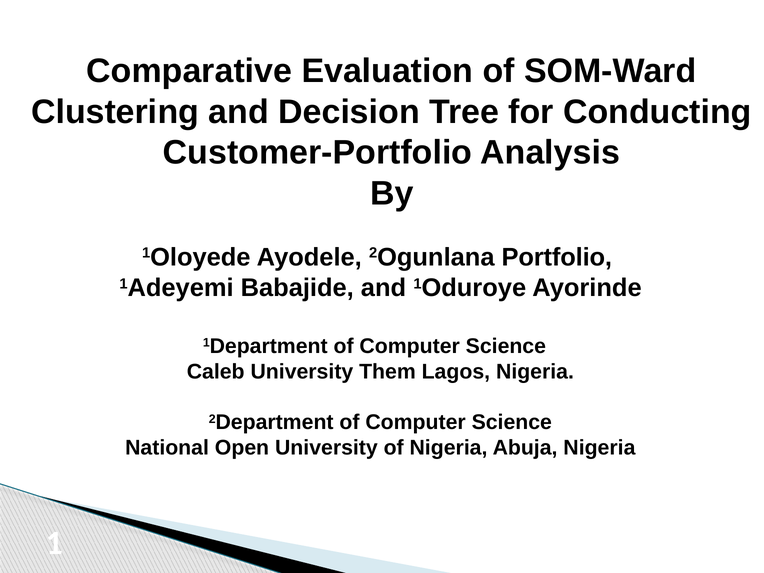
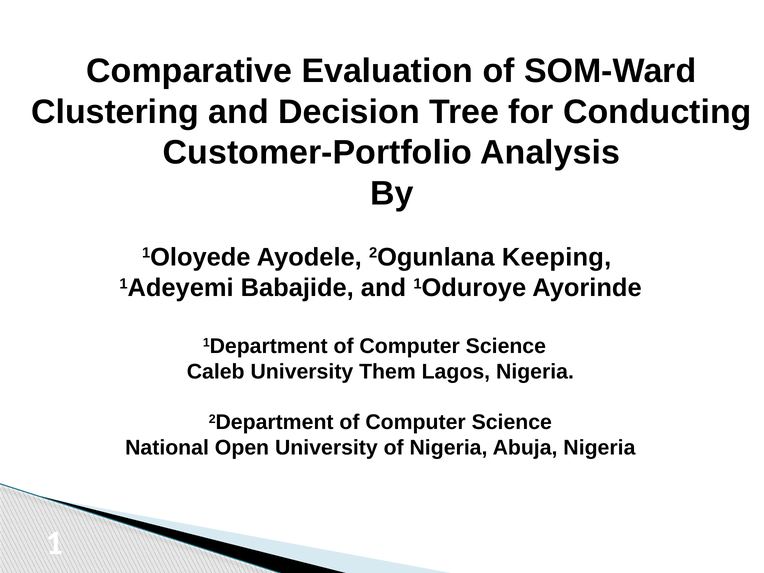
Portfolio: Portfolio -> Keeping (557, 257)
